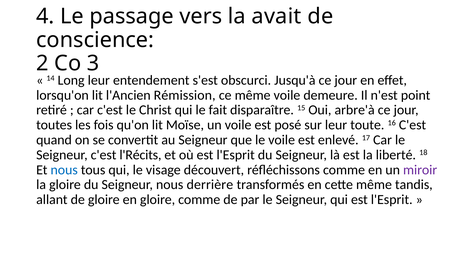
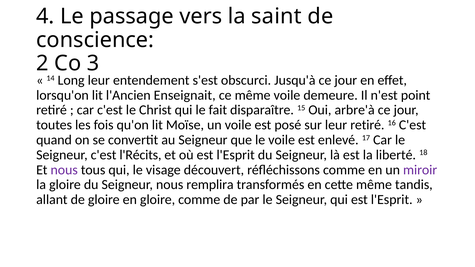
avait: avait -> saint (277, 16)
Rémission: Rémission -> Enseignait (185, 95)
leur toute: toute -> retiré (367, 125)
nous colour: blue -> purple (64, 170)
derrière: derrière -> remplira (210, 185)
